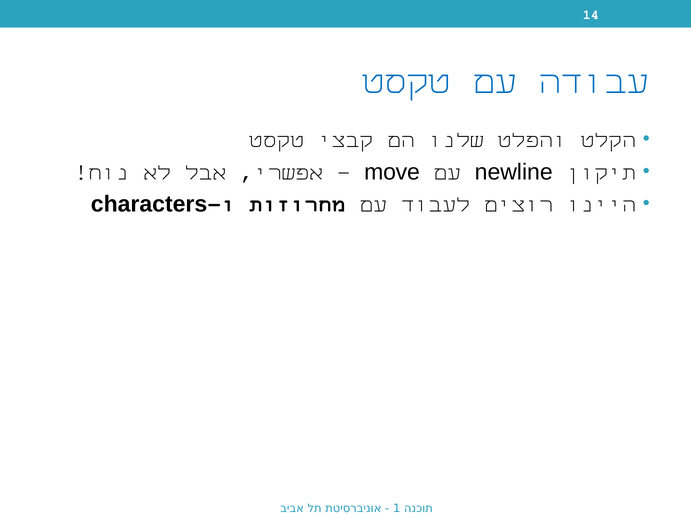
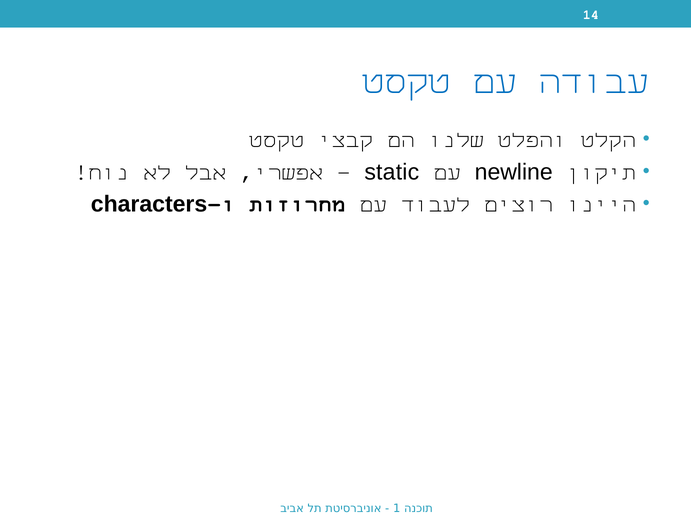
move: move -> static (392, 172)
